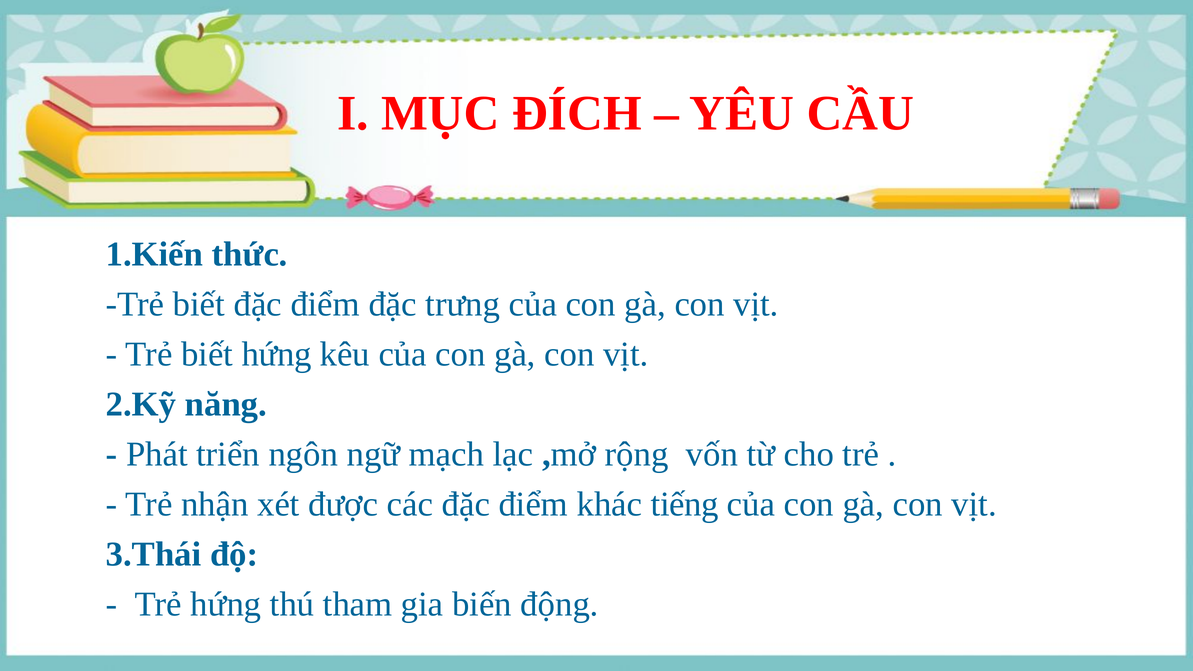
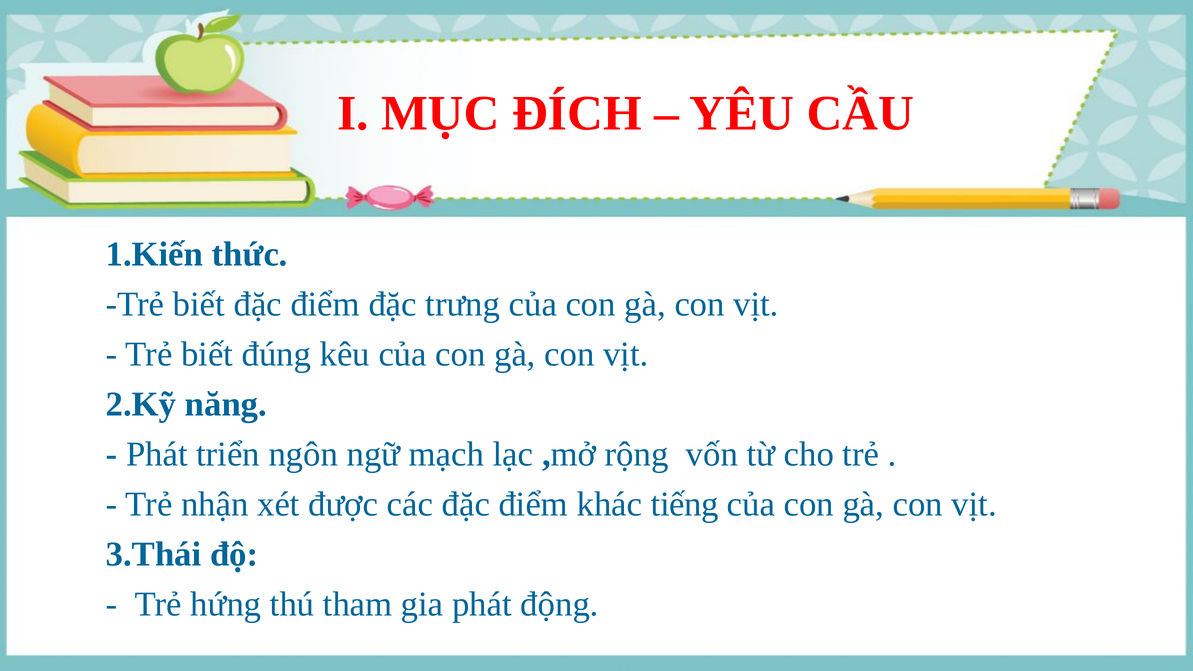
biết hứng: hứng -> đúng (276, 354)
gia biến: biến -> phát (482, 604)
